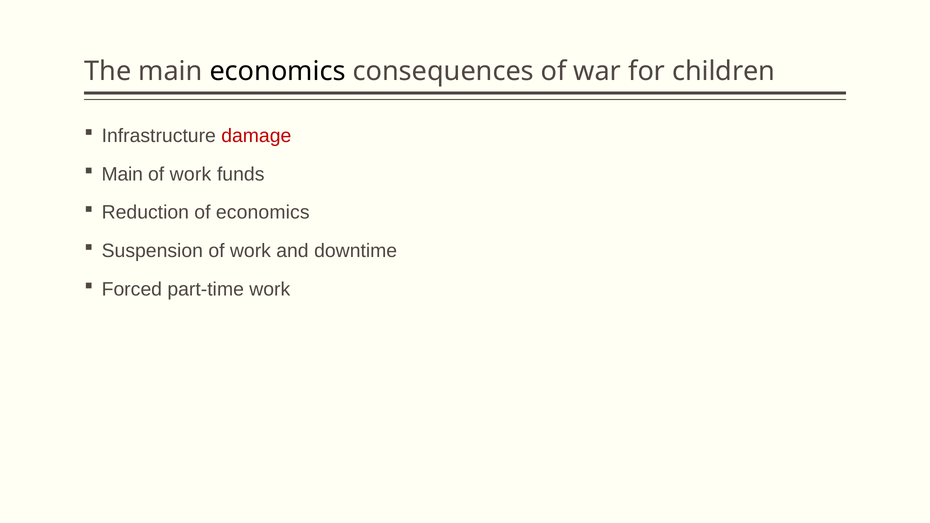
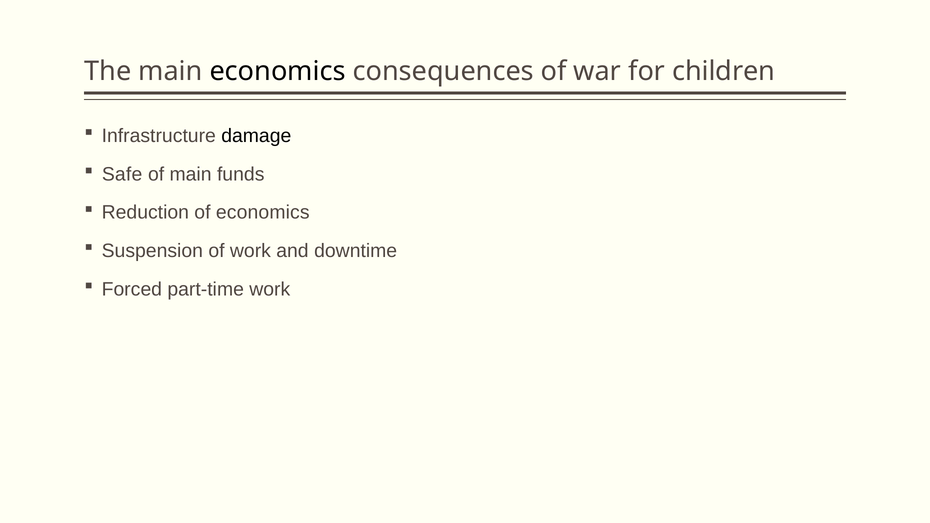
damage colour: red -> black (256, 136)
Main: Main -> Safe (122, 174)
work: work -> main (191, 174)
